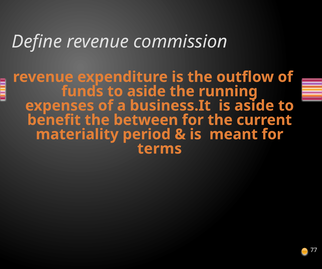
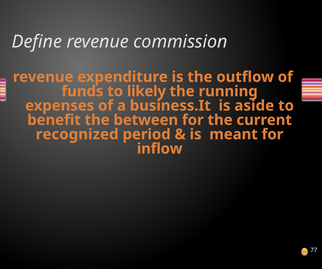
to aside: aside -> likely (146, 91)
materiality: materiality -> recognized (77, 134)
terms: terms -> inflow (160, 148)
